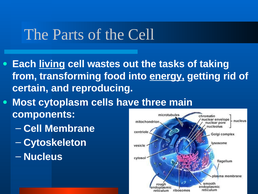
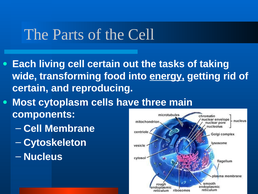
living underline: present -> none (52, 64)
cell wastes: wastes -> certain (104, 64)
from: from -> wide (25, 76)
